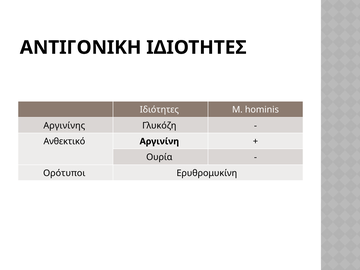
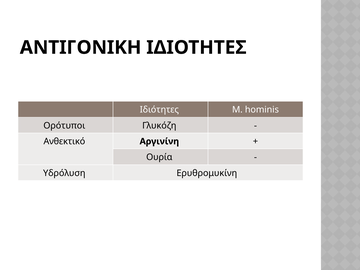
Αργινίνης: Αργινίνης -> Ορότυποι (64, 126)
Ορότυποι: Ορότυποι -> Υδρόλυση (64, 173)
